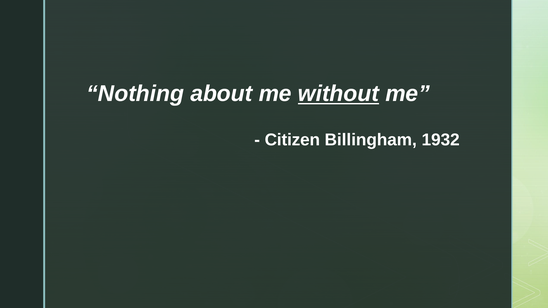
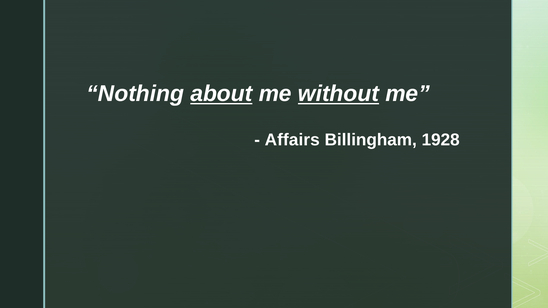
about underline: none -> present (221, 94)
Citizen: Citizen -> Affairs (292, 140)
1932: 1932 -> 1928 (441, 140)
